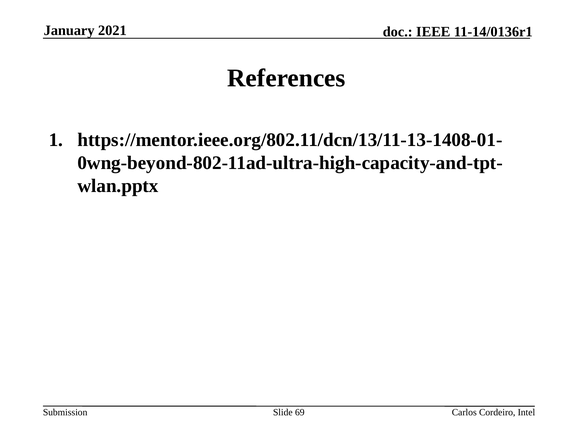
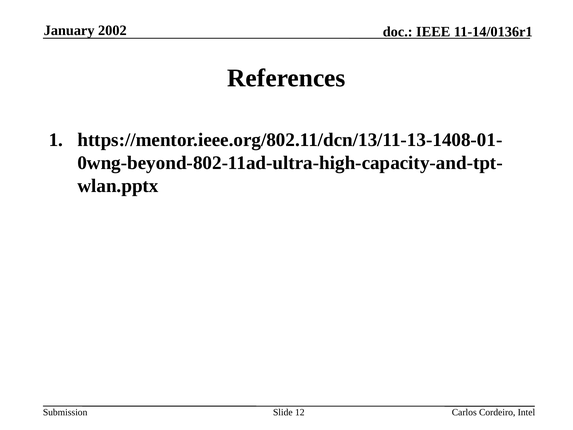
2021: 2021 -> 2002 (112, 30)
69: 69 -> 12 (300, 412)
